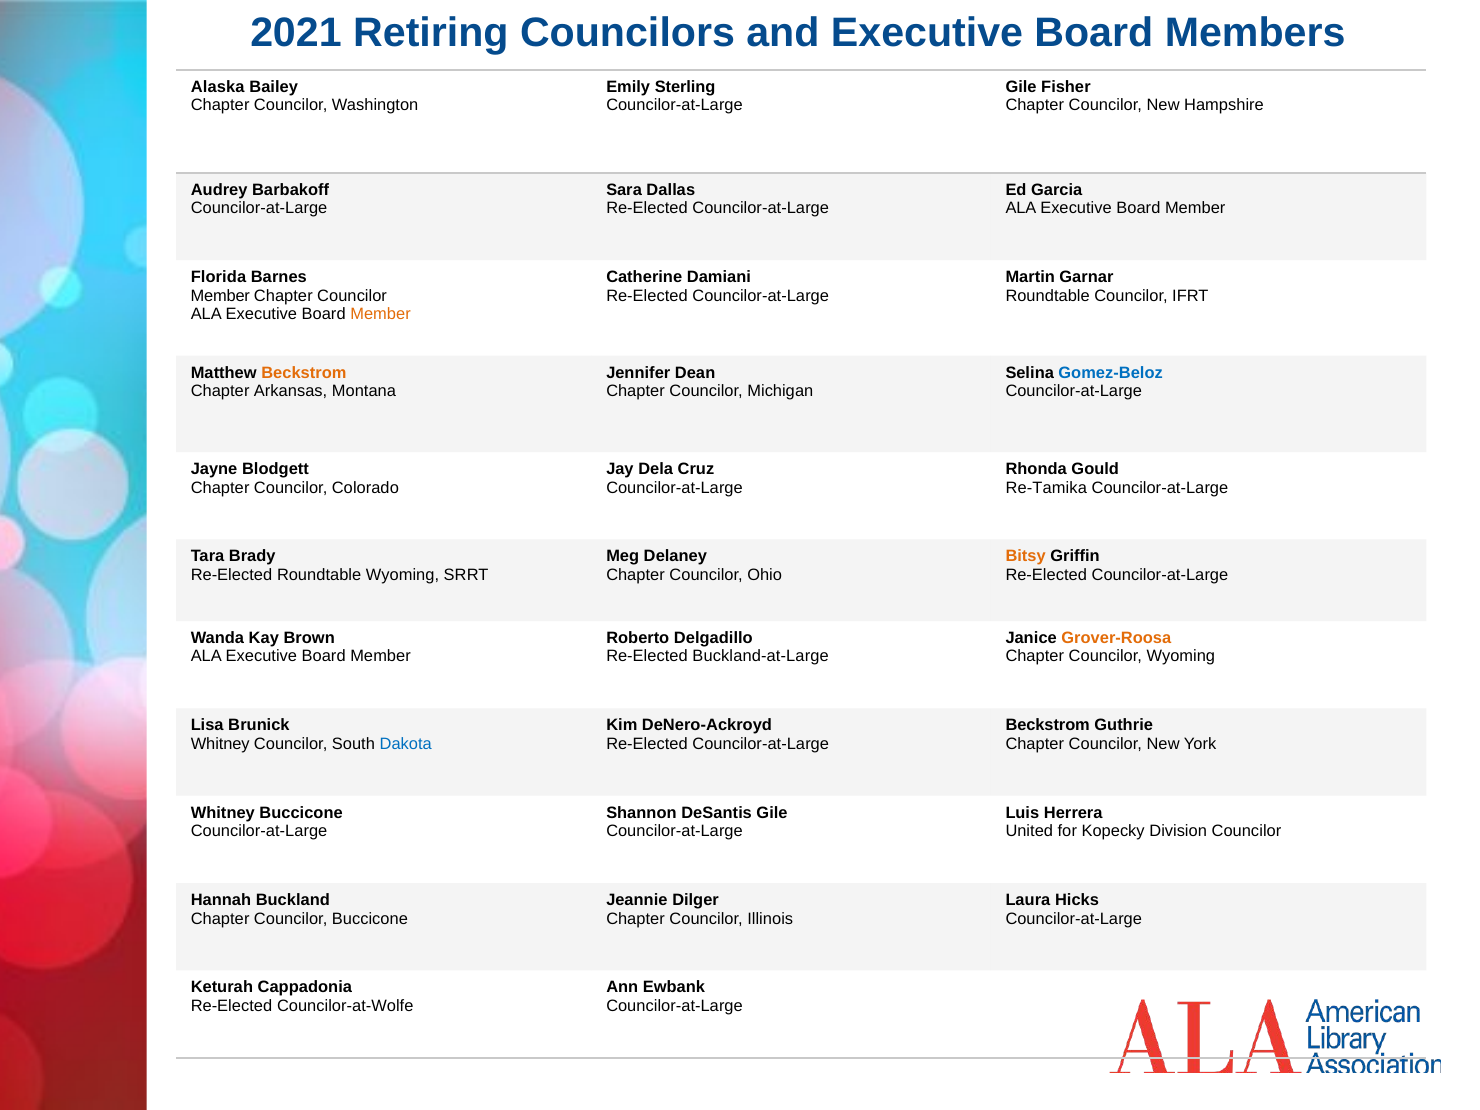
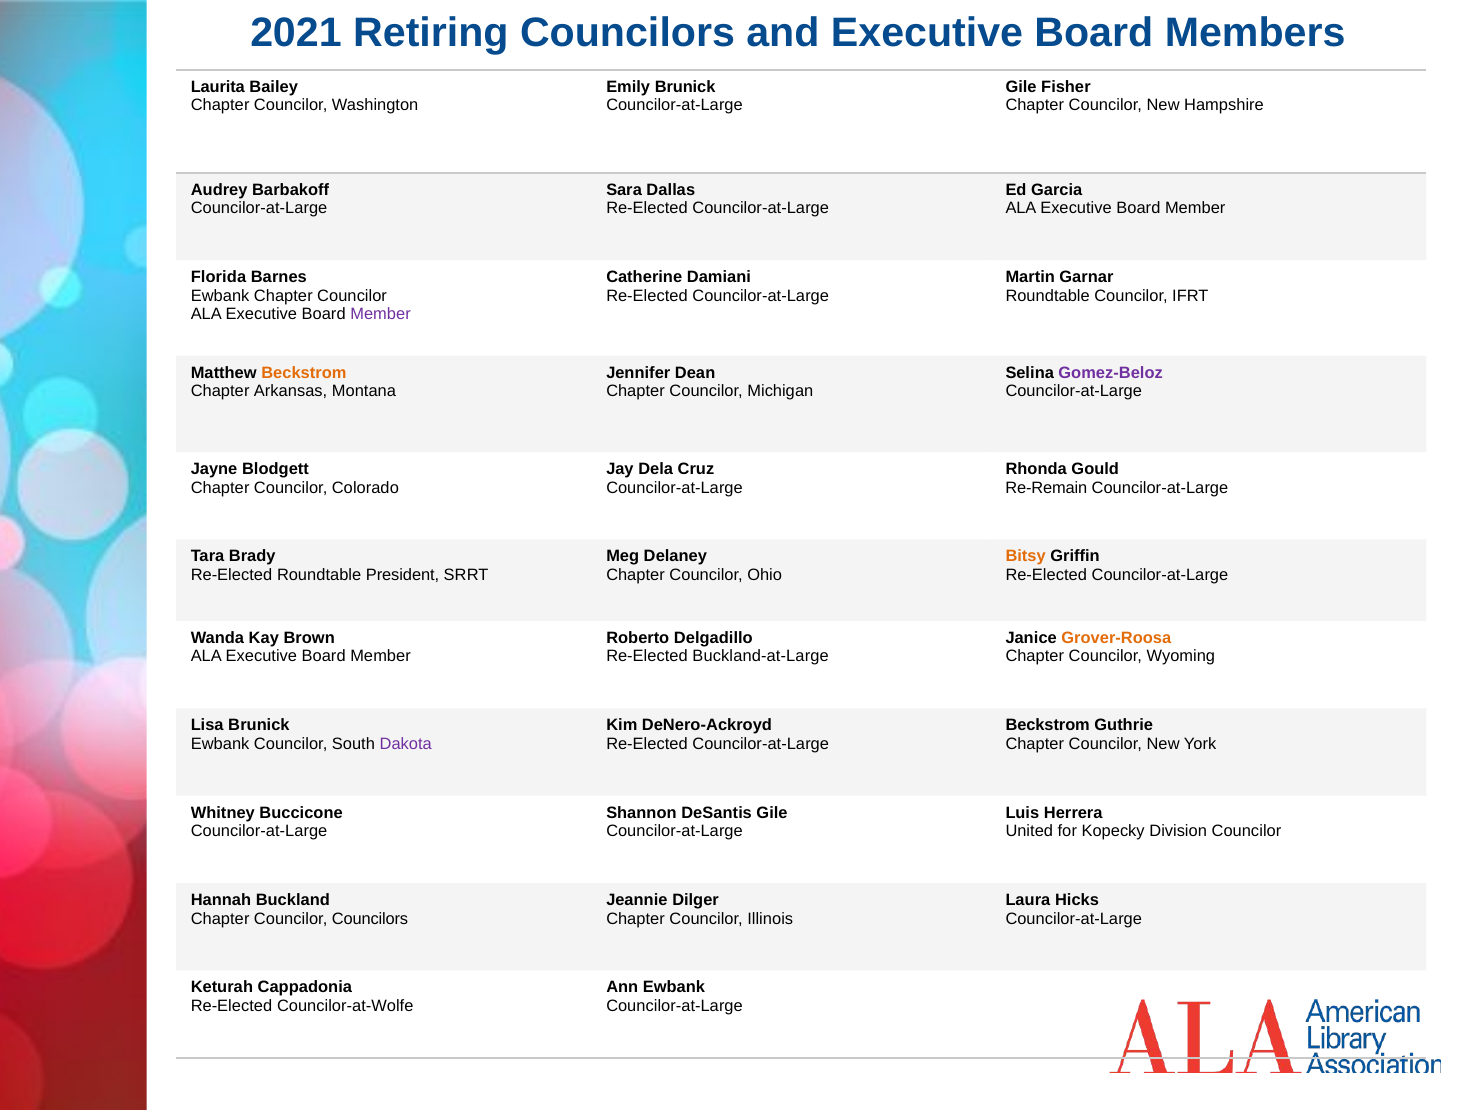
Alaska: Alaska -> Laurita (218, 87)
Emily Sterling: Sterling -> Brunick (685, 87)
Member: Member -> Ewbank (220, 296)
Member colour: orange -> purple (381, 314)
Gomez-Beloz colour: blue -> purple (1111, 373)
Re-Tamika: Re-Tamika -> Re-Remain (1046, 488)
Roundtable Wyoming: Wyoming -> President (403, 575)
Whitney: Whitney -> Ewbank (220, 744)
Dakota colour: blue -> purple (406, 744)
Councilor Buccicone: Buccicone -> Councilors (370, 919)
